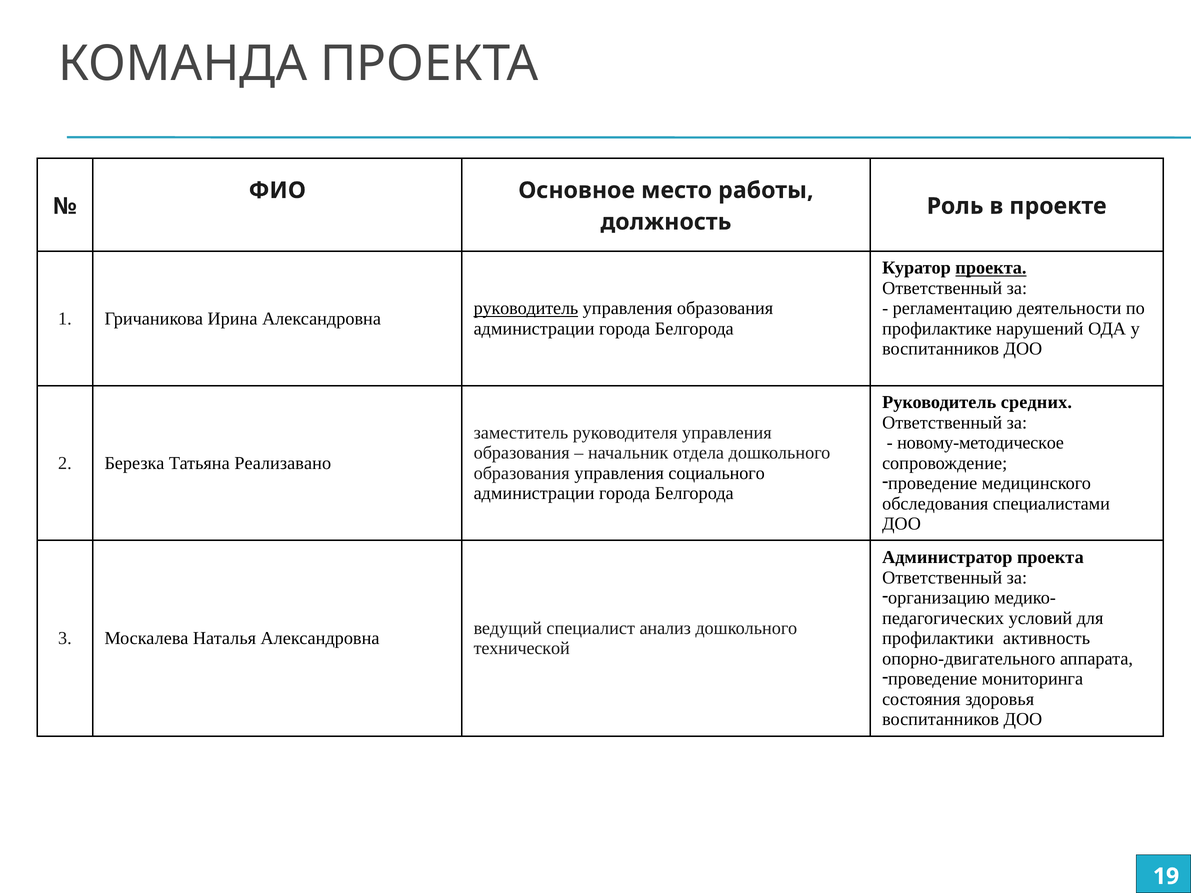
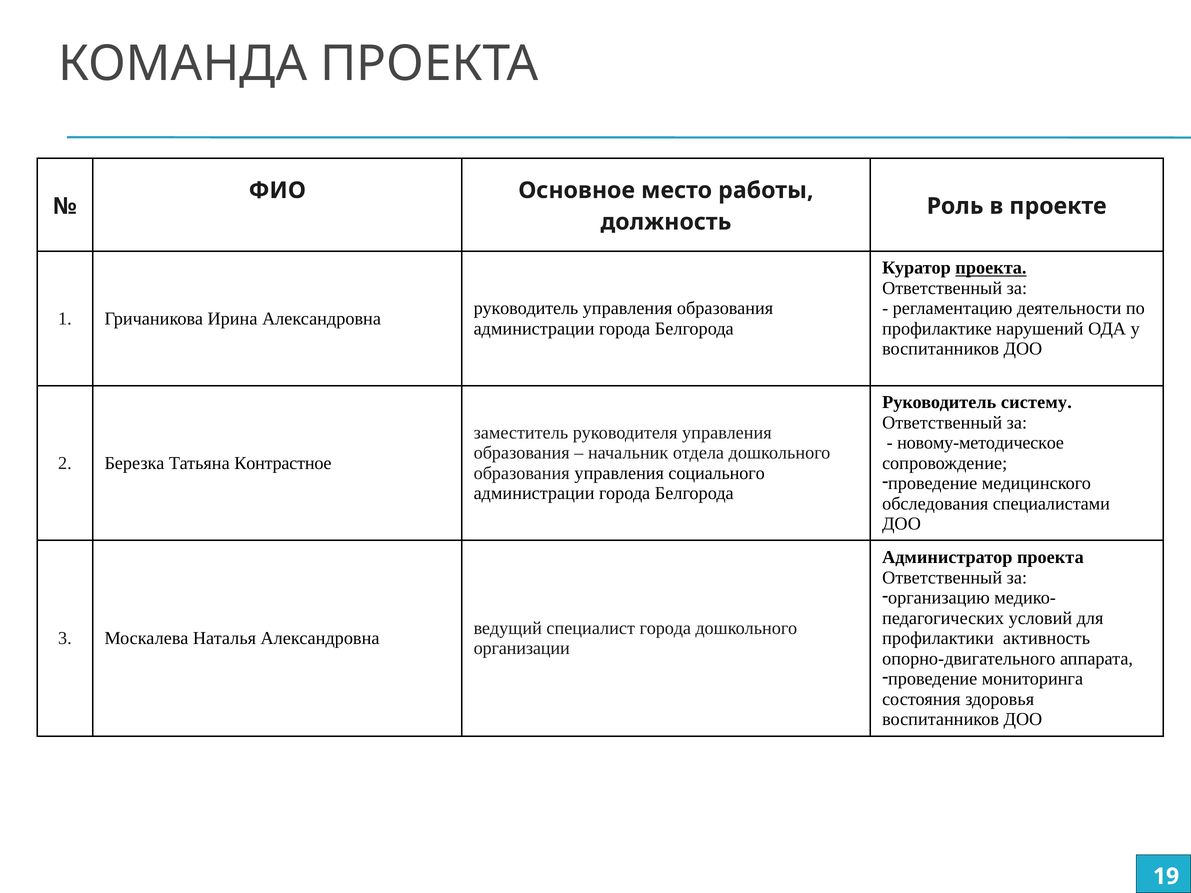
руководитель underline: present -> none (526, 309)
средних: средних -> систему (1036, 402)
Реализавано: Реализавано -> Контрастное (283, 463)
специалист анализ: анализ -> города (665, 628)
технической: технической -> организации (522, 649)
